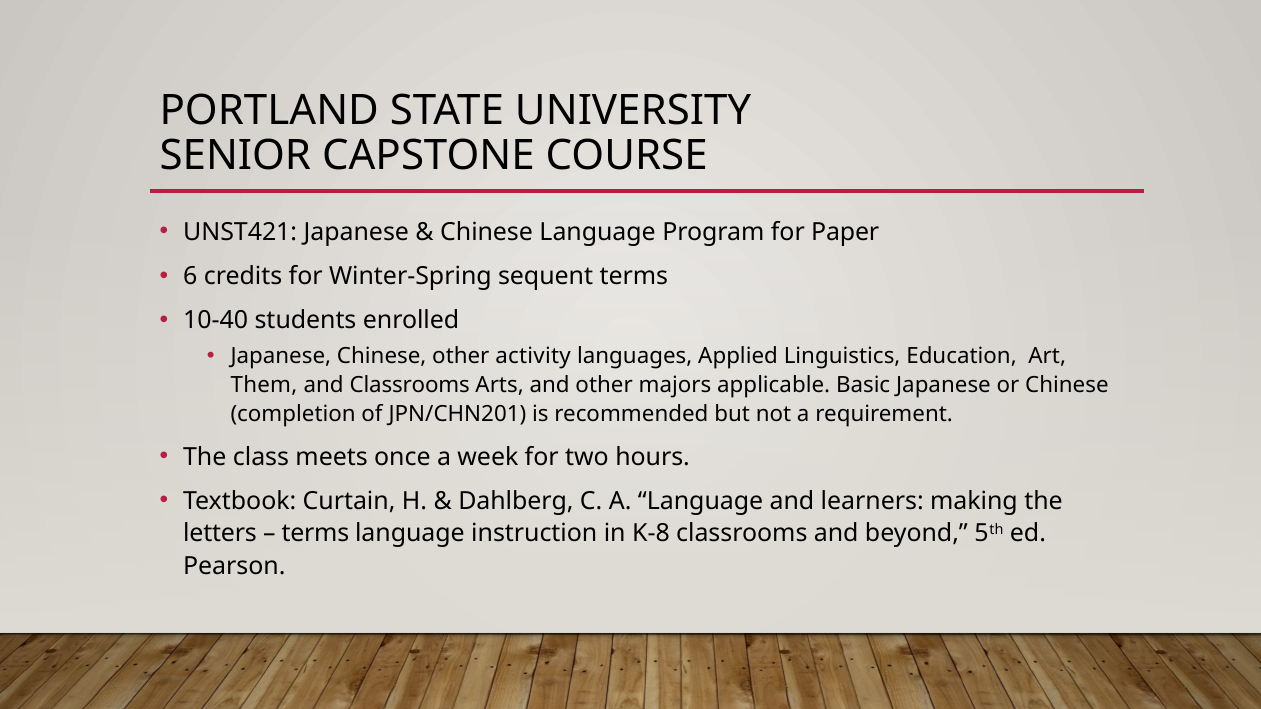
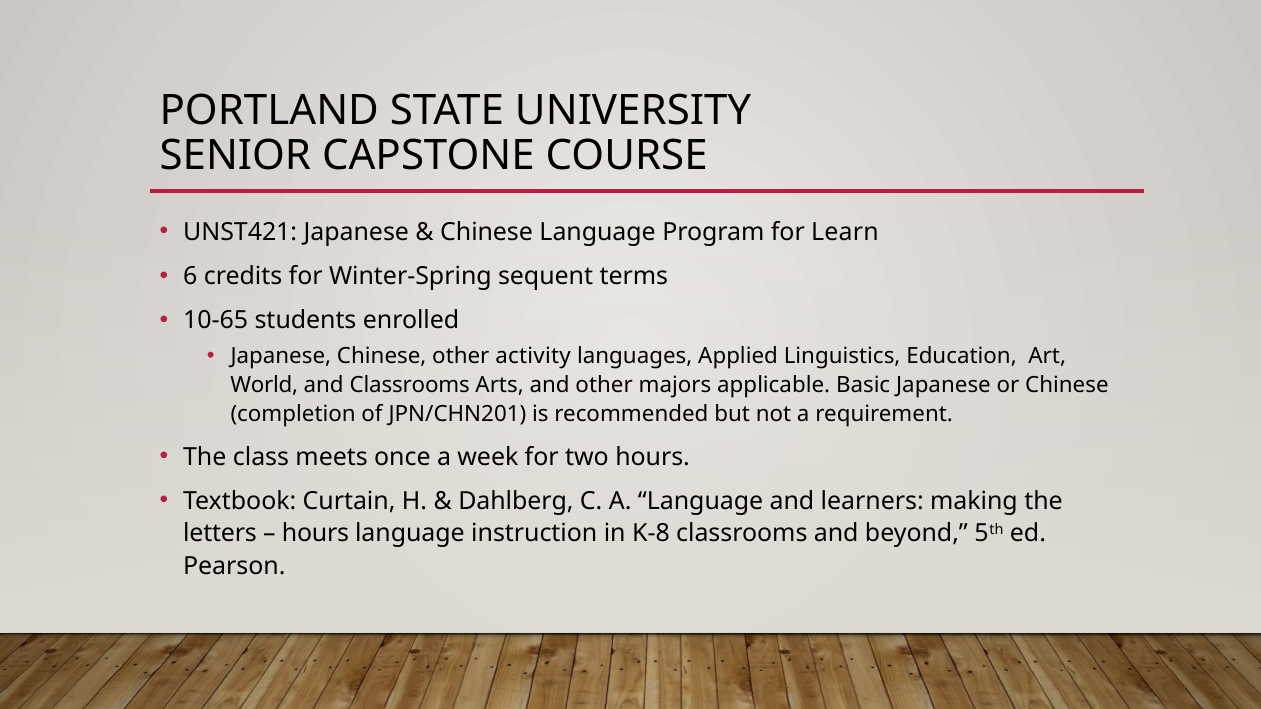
Paper: Paper -> Learn (845, 232)
10-40: 10-40 -> 10-65 (216, 321)
Them: Them -> World (264, 386)
terms: terms -> hours (315, 534)
